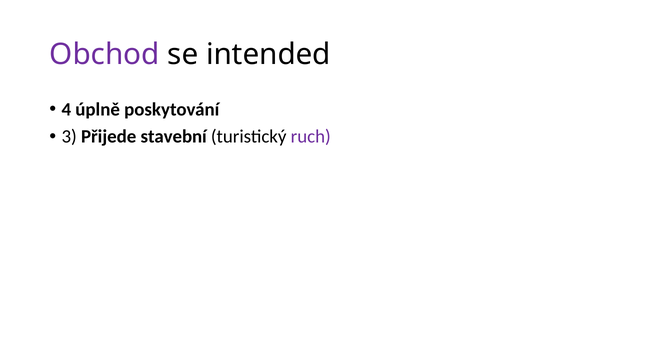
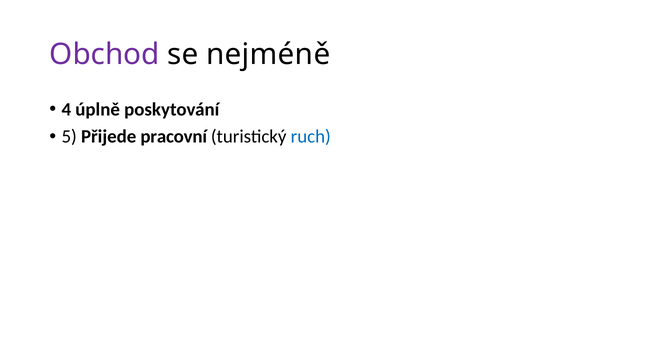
intended: intended -> nejméně (268, 54)
3: 3 -> 5 (69, 137)
stavební: stavební -> pracovní (174, 137)
ruch colour: purple -> blue (311, 137)
